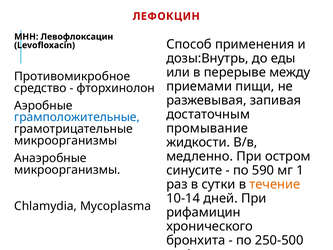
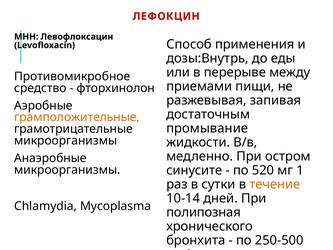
грамположительные colour: blue -> orange (77, 117)
590: 590 -> 520 (263, 170)
рифамицин: рифамицин -> полипозная (204, 212)
